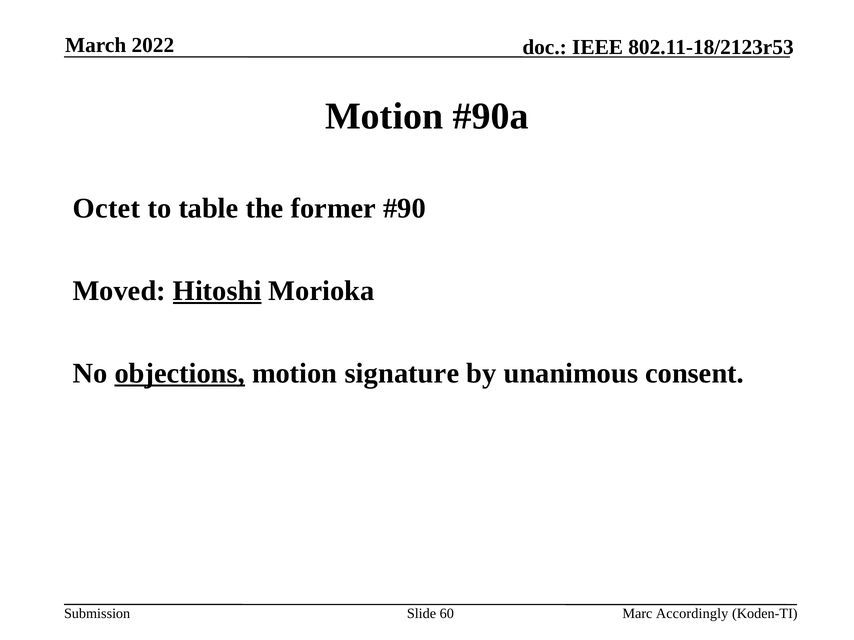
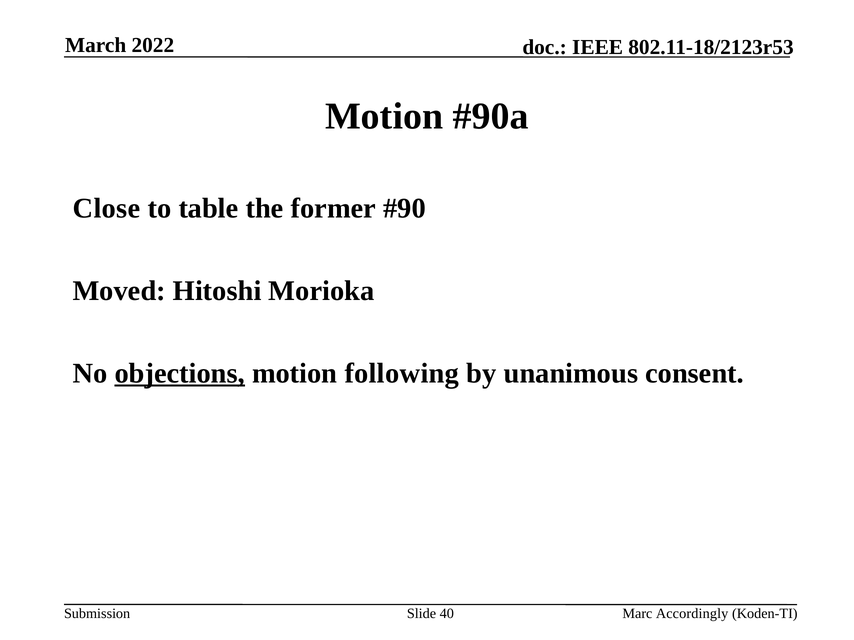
Octet: Octet -> Close (106, 208)
Hitoshi underline: present -> none (217, 291)
signature: signature -> following (402, 374)
60: 60 -> 40 (447, 614)
